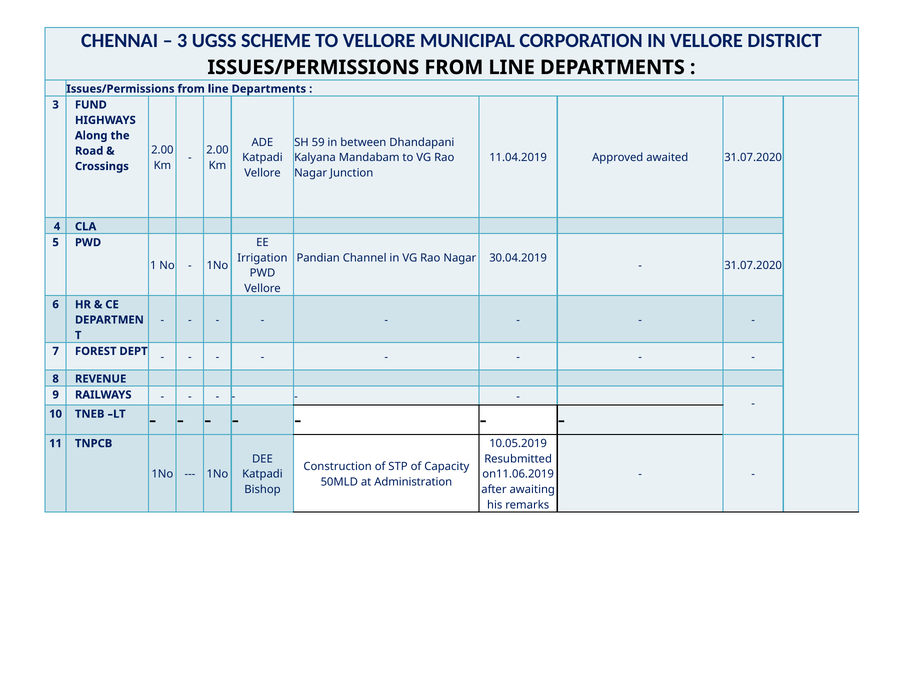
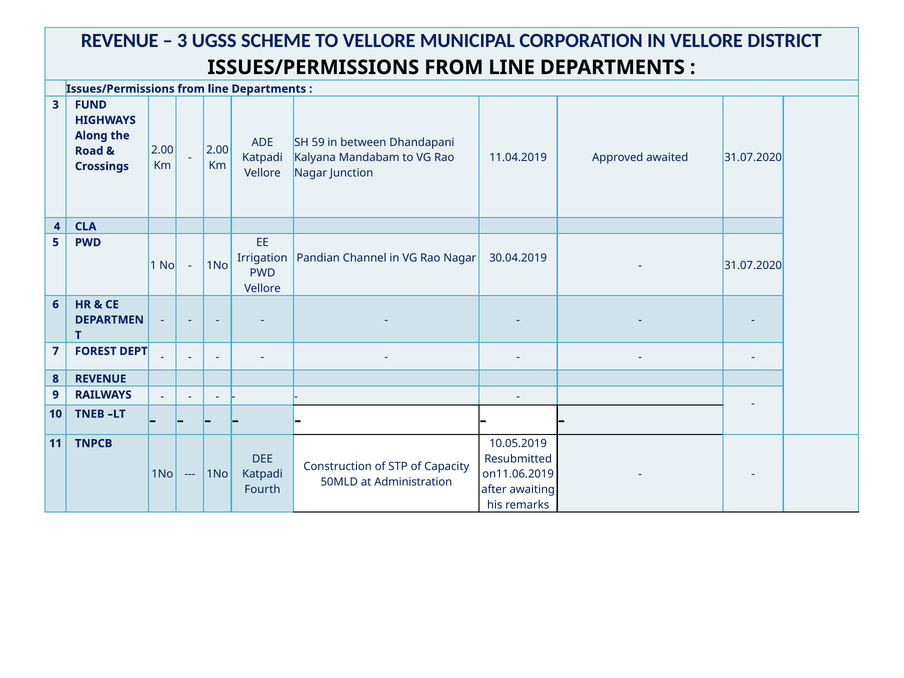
CHENNAI: CHENNAI -> REVENUE (120, 41)
Bishop: Bishop -> Fourth (262, 490)
